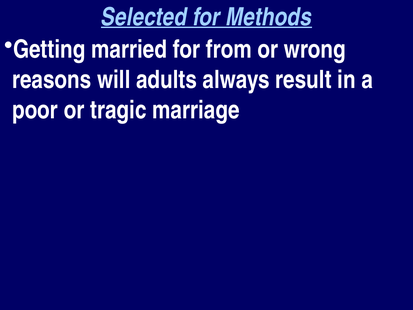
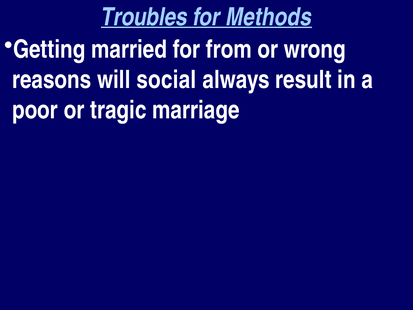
Selected: Selected -> Troubles (144, 17)
adults: adults -> social (166, 80)
